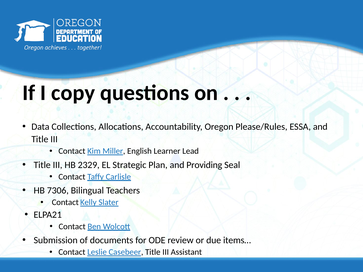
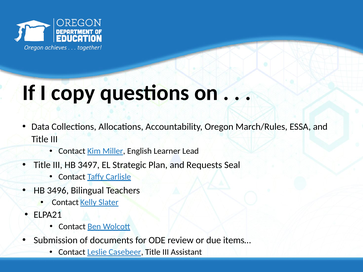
Please/Rules: Please/Rules -> March/Rules (261, 127)
2329: 2329 -> 3497 (89, 165)
Providing: Providing -> Requests (204, 165)
7306: 7306 -> 3496 (58, 191)
